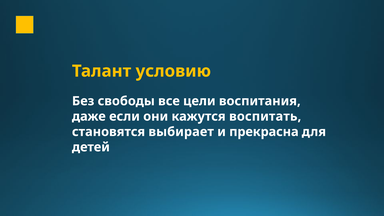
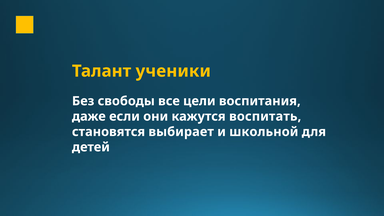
условию: условию -> ученики (173, 71)
прекрасна: прекрасна -> школьной (264, 132)
